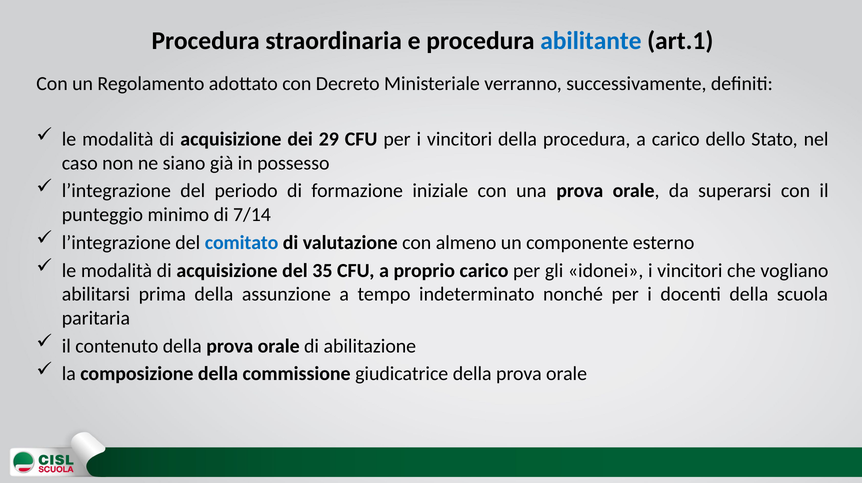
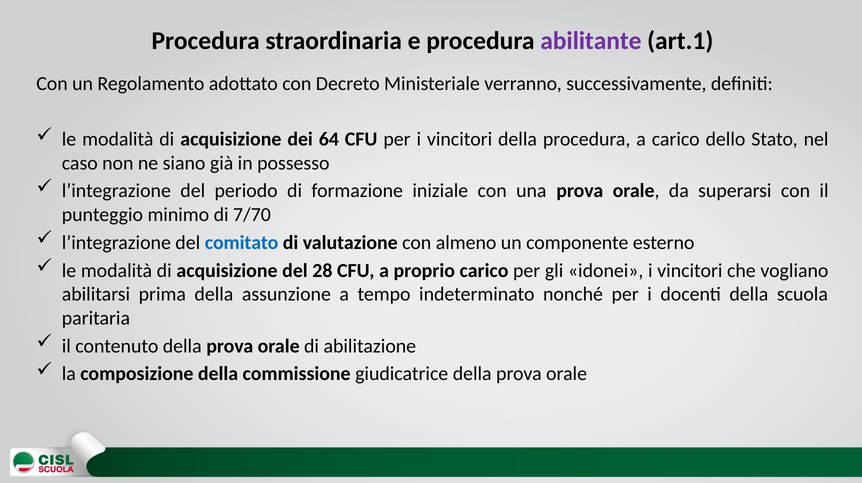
abilitante colour: blue -> purple (591, 41)
29: 29 -> 64 (329, 139)
7/14: 7/14 -> 7/70 (252, 215)
35: 35 -> 28 (322, 270)
